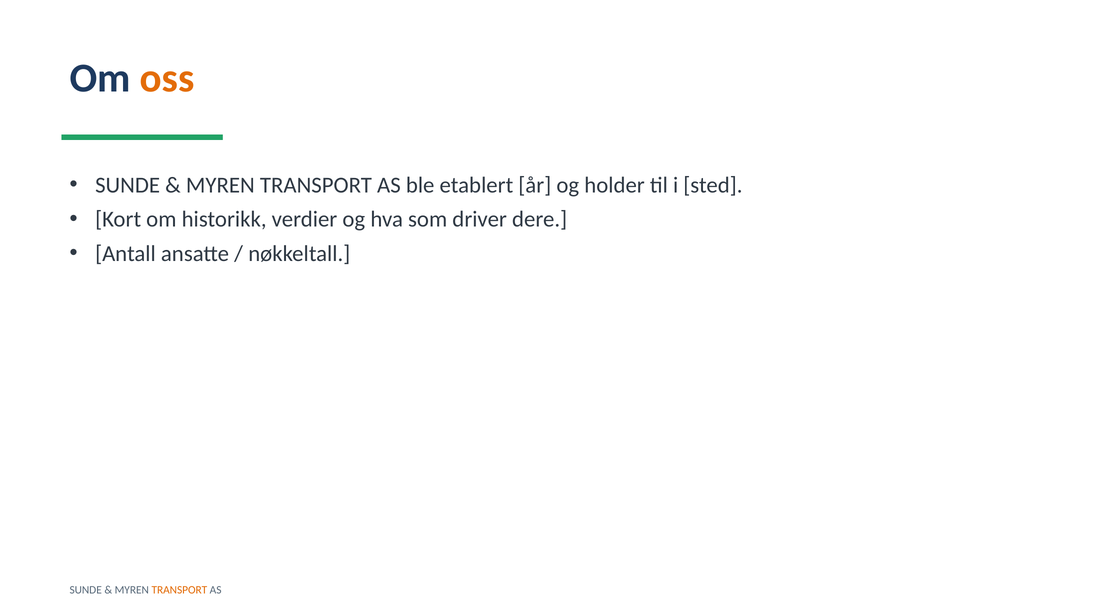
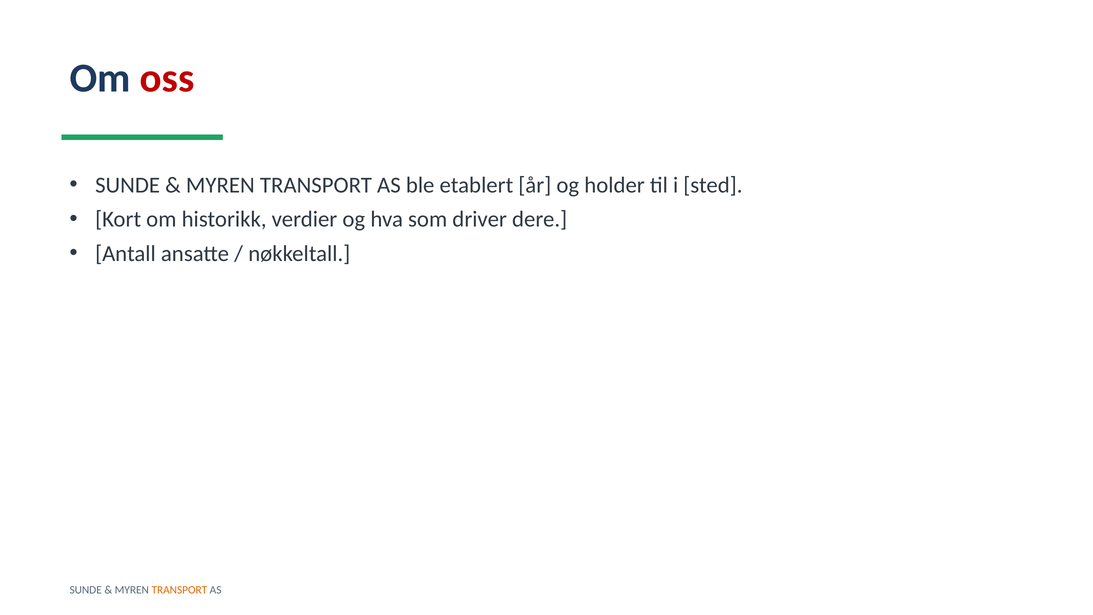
oss colour: orange -> red (167, 78)
